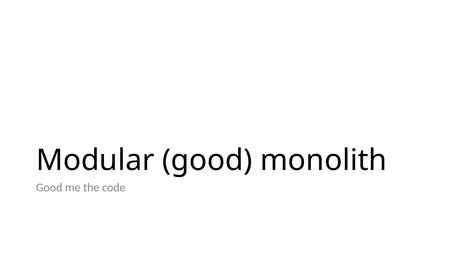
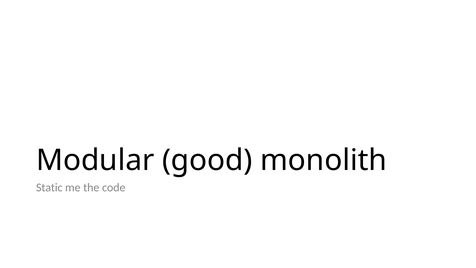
Good: Good -> Static (49, 187)
